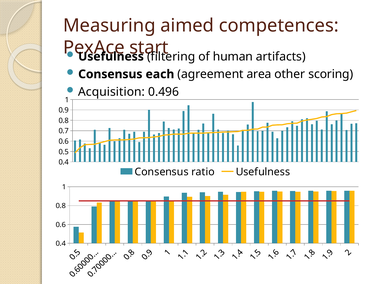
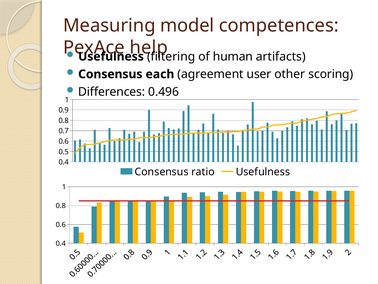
aimed: aimed -> model (187, 26)
start: start -> help (149, 48)
area: area -> user (259, 74)
Acquisition: Acquisition -> Differences (112, 92)
